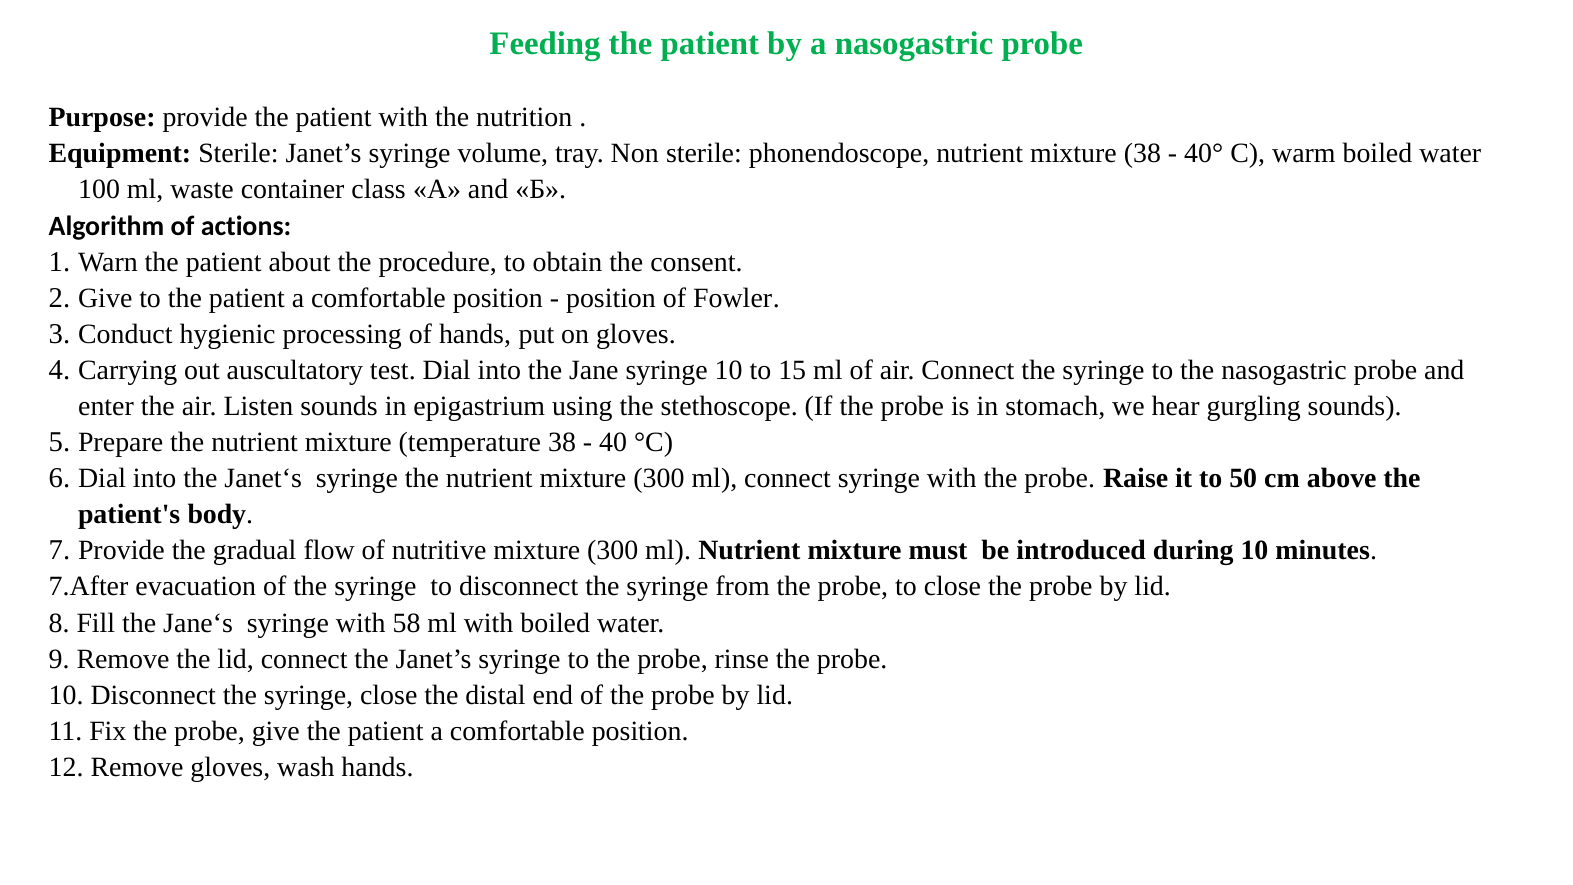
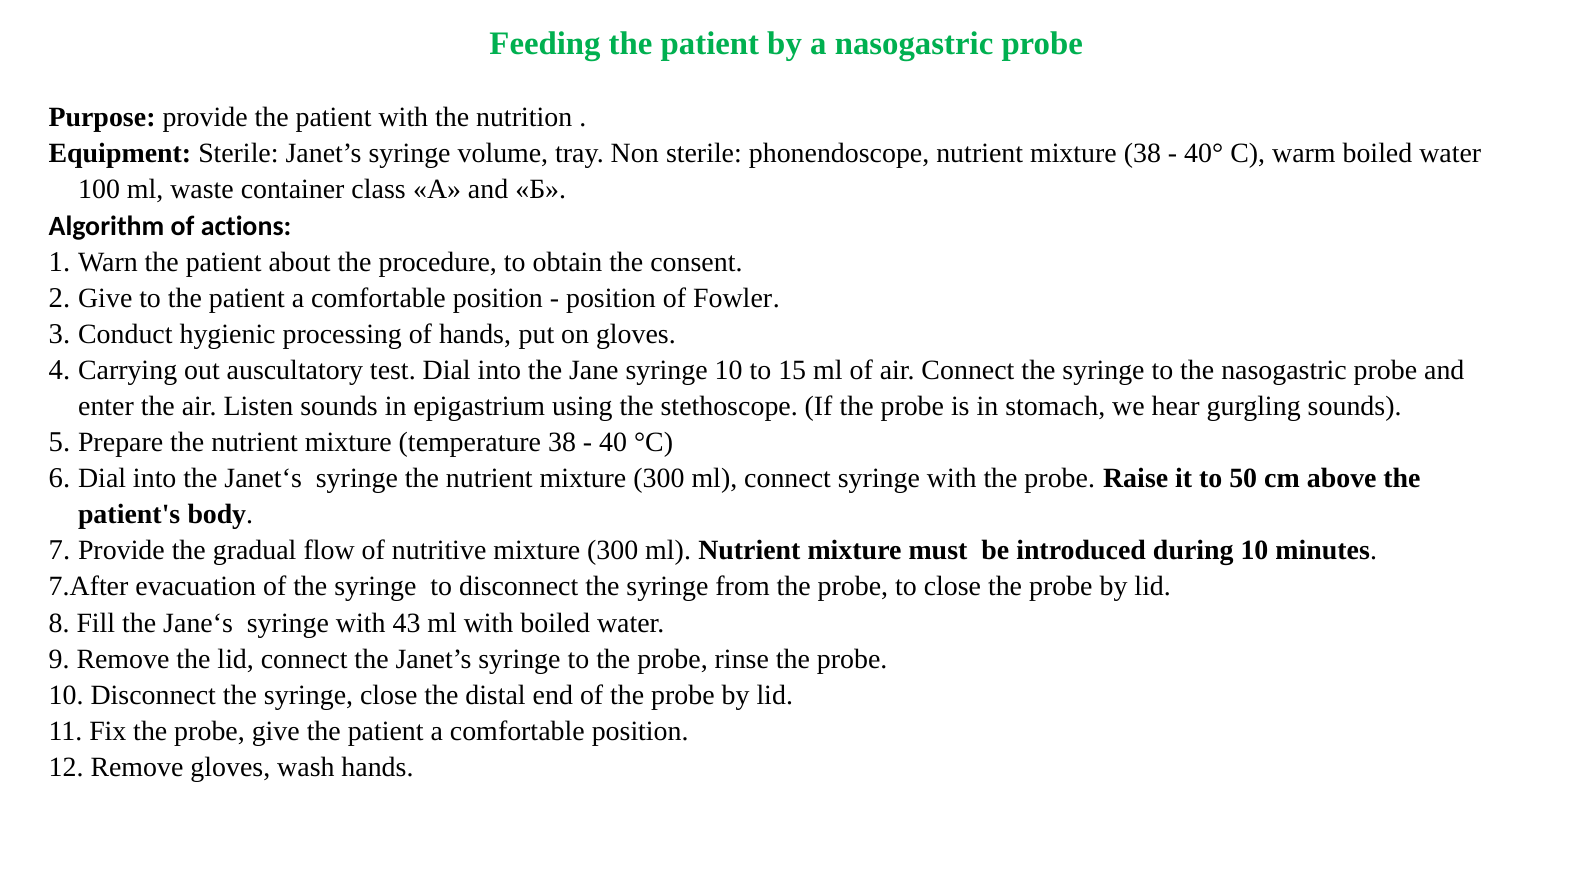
58: 58 -> 43 (407, 623)
